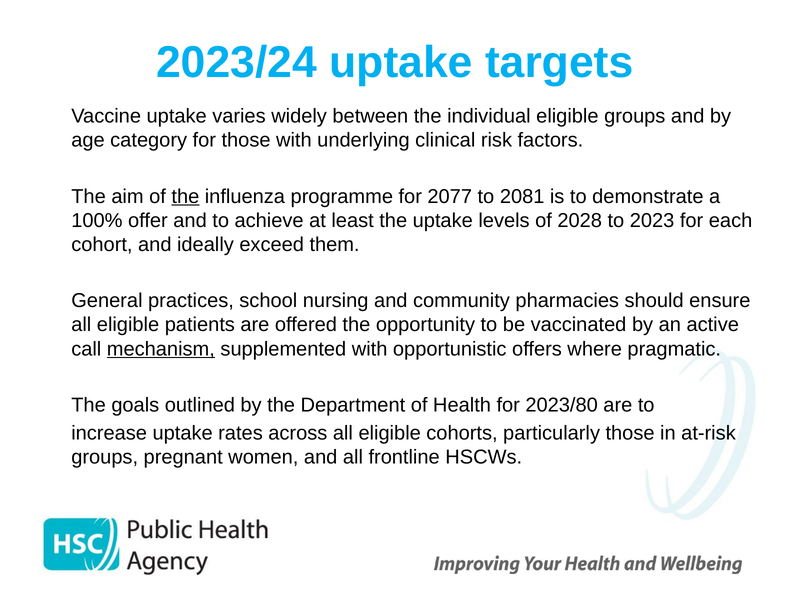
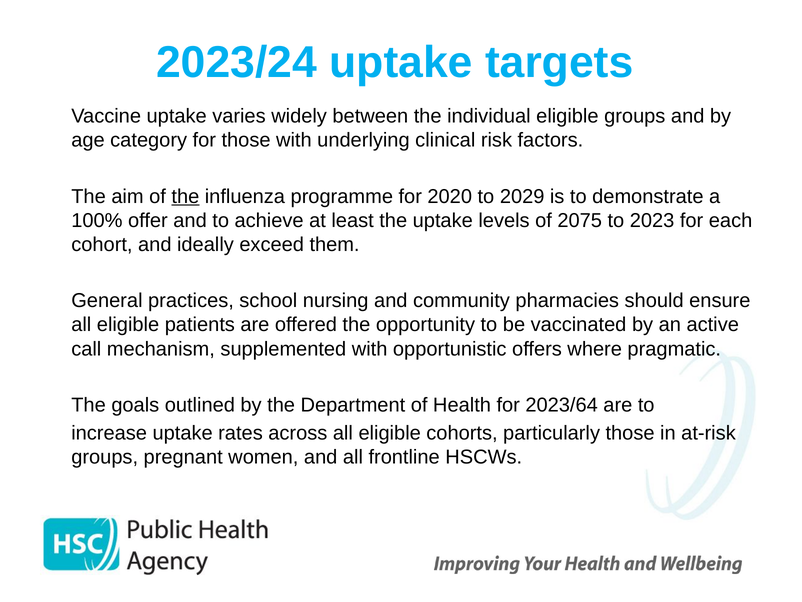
2077: 2077 -> 2020 (450, 196)
2081: 2081 -> 2029 (522, 196)
2028: 2028 -> 2075 (580, 220)
mechanism underline: present -> none (161, 349)
2023/80: 2023/80 -> 2023/64 (562, 405)
